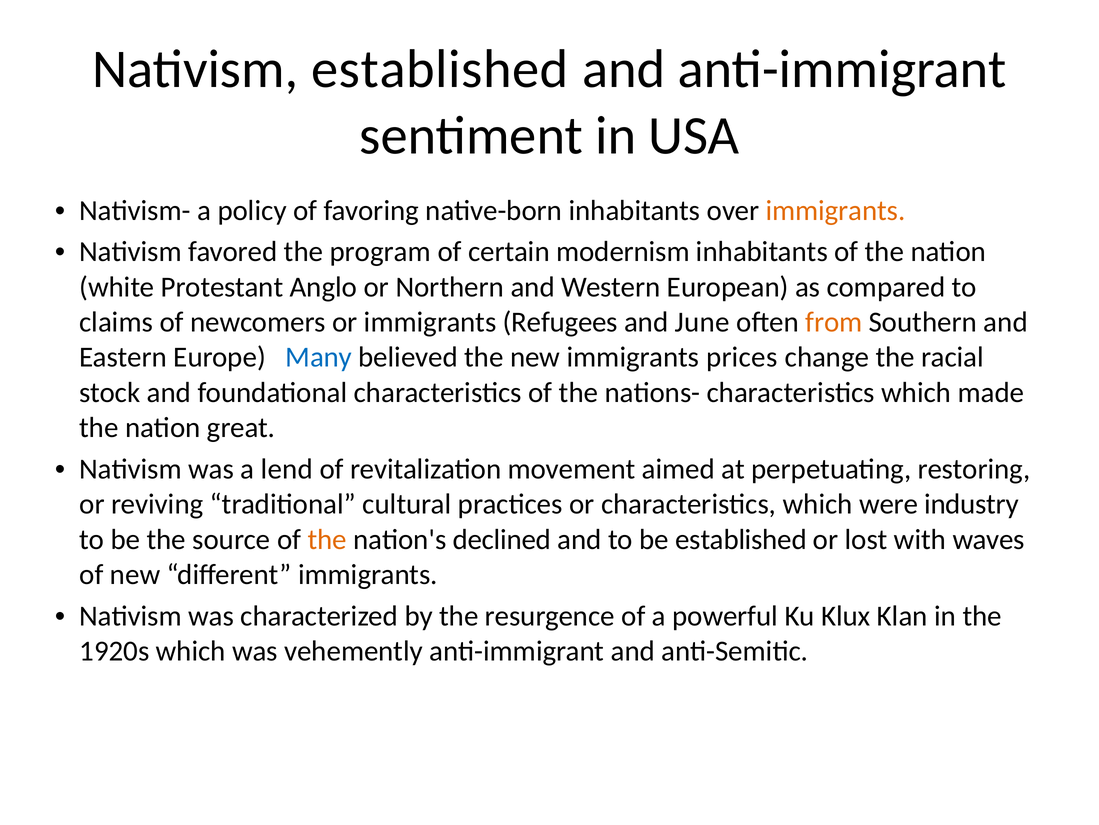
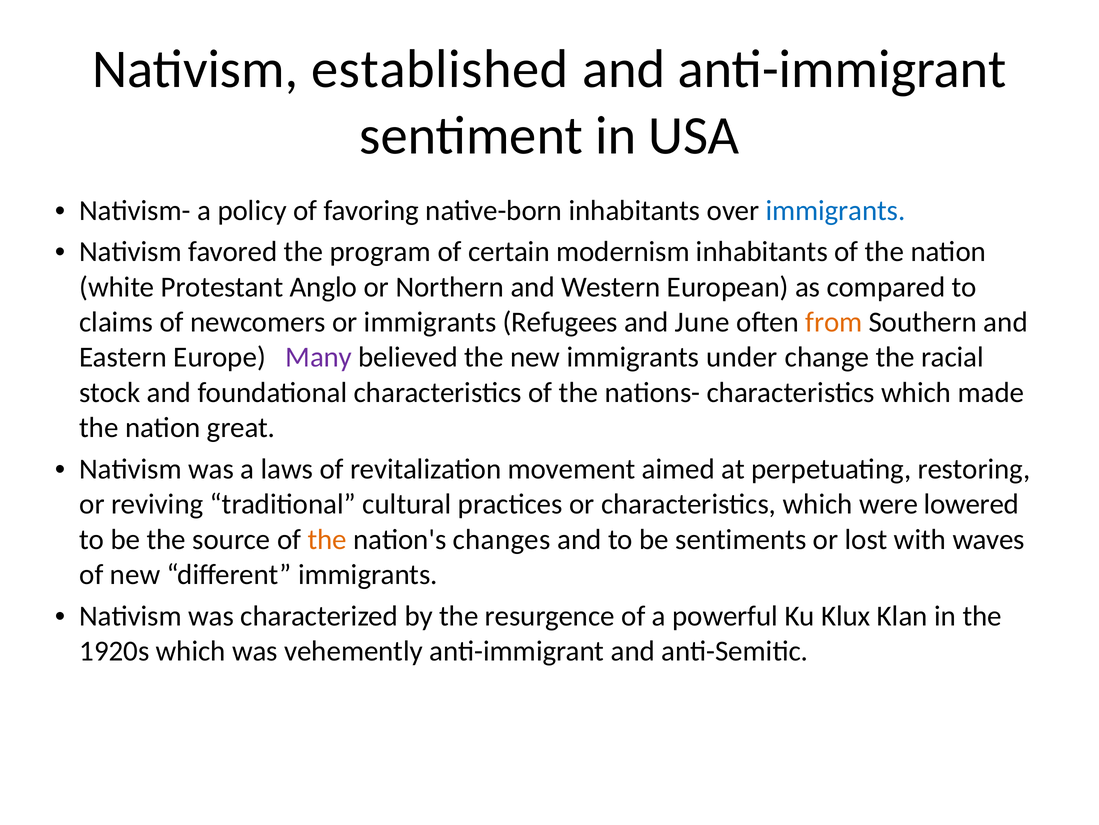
immigrants colour: orange -> blue (836, 210)
Many colour: blue -> purple (319, 357)
prices: prices -> under (742, 357)
lend: lend -> laws (287, 469)
industry: industry -> lowered (971, 504)
declined: declined -> changes (502, 539)
be established: established -> sentiments (741, 539)
